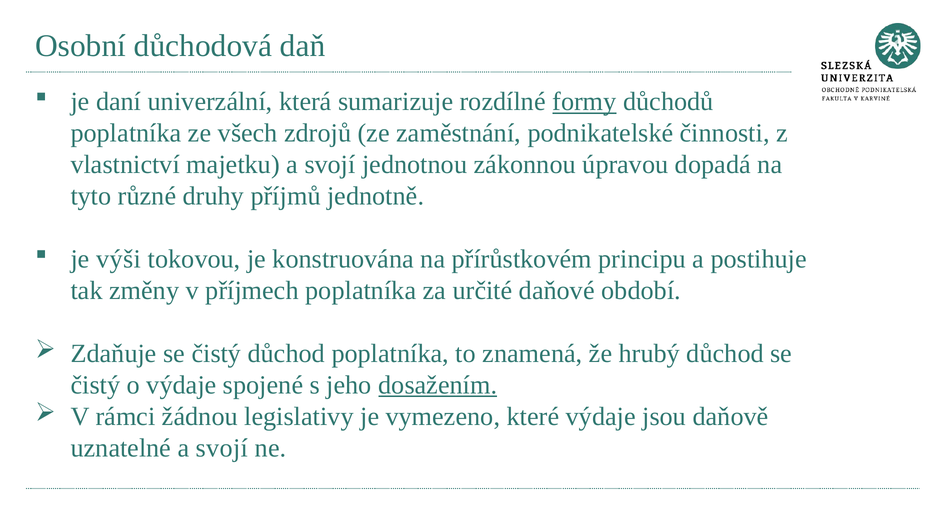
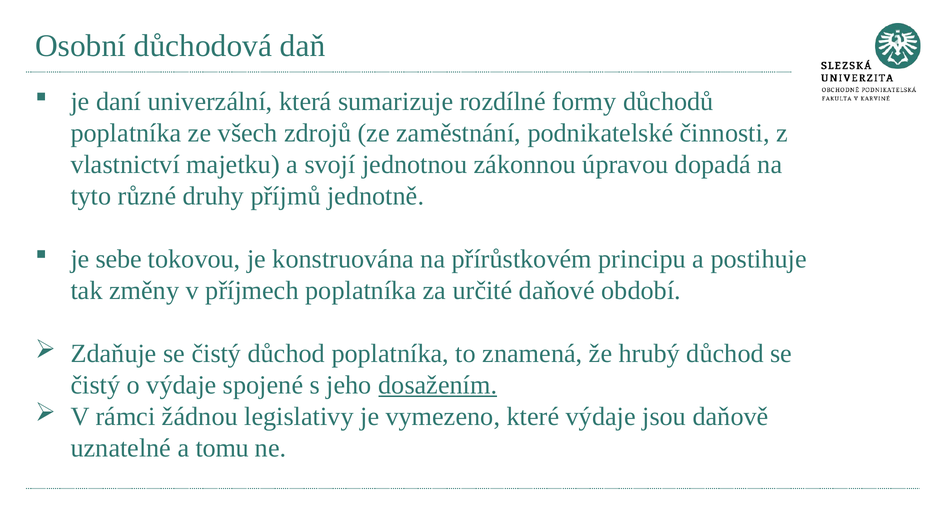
formy underline: present -> none (584, 102)
výši: výši -> sebe (119, 259)
uznatelné a svojí: svojí -> tomu (222, 448)
